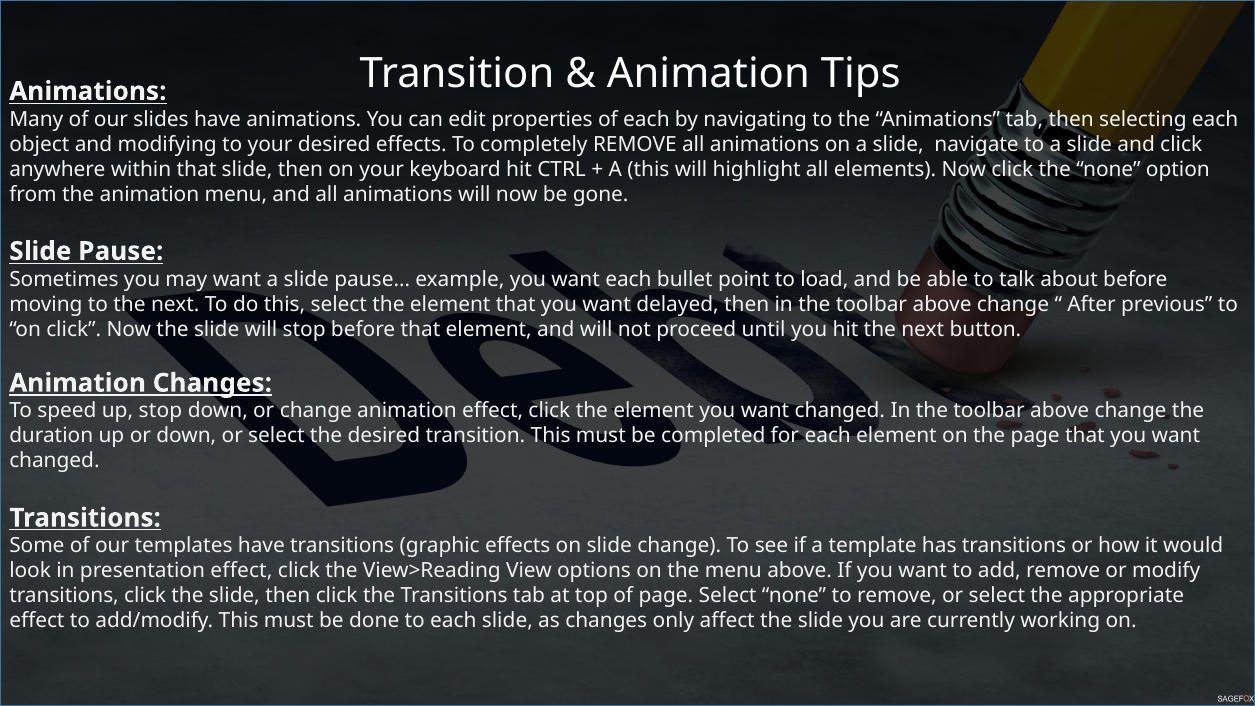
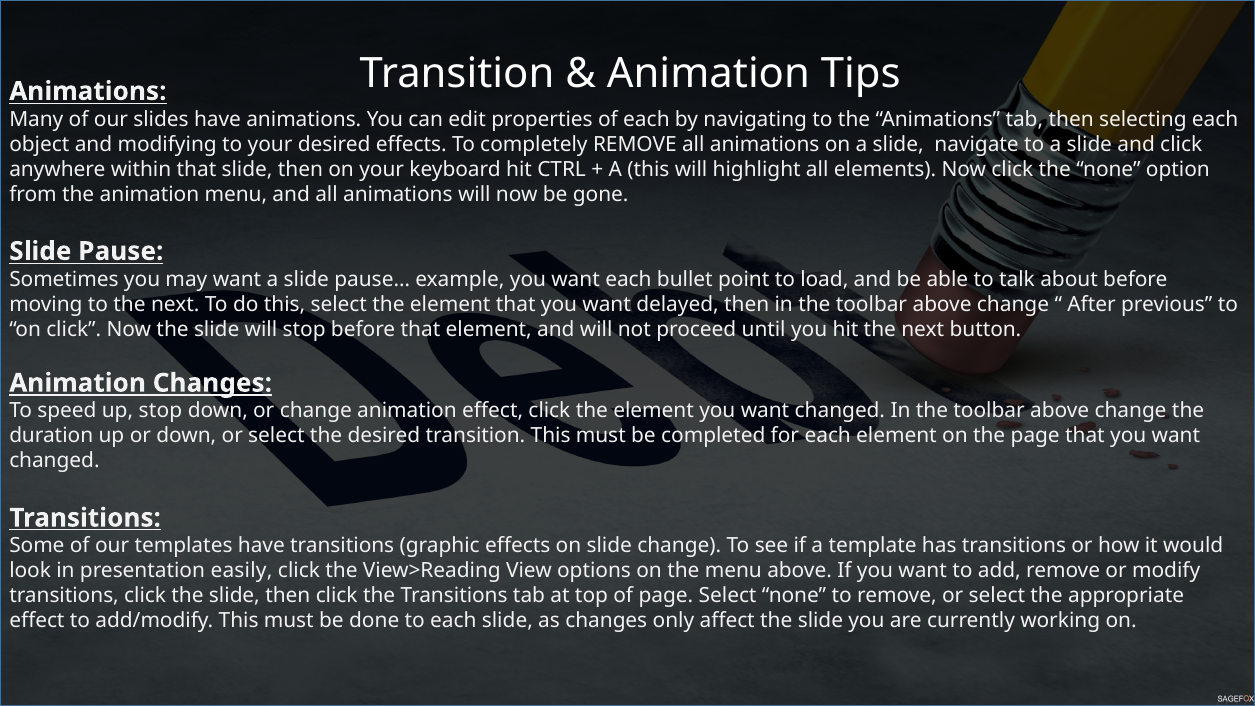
presentation effect: effect -> easily (241, 571)
